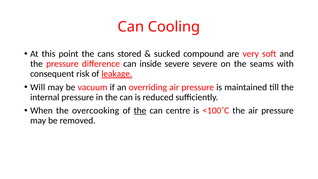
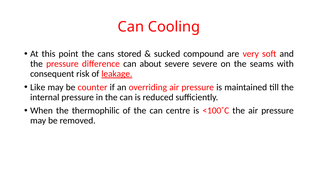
inside: inside -> about (151, 64)
Will: Will -> Like (38, 87)
vacuum: vacuum -> counter (93, 87)
overcooking: overcooking -> thermophilic (96, 110)
the underline: present -> none (140, 110)
